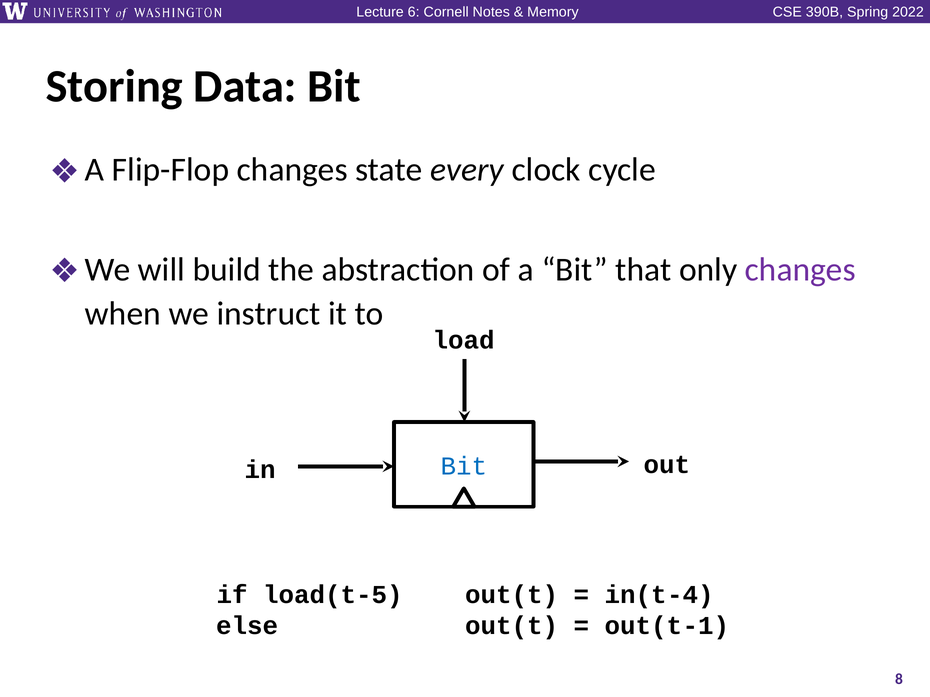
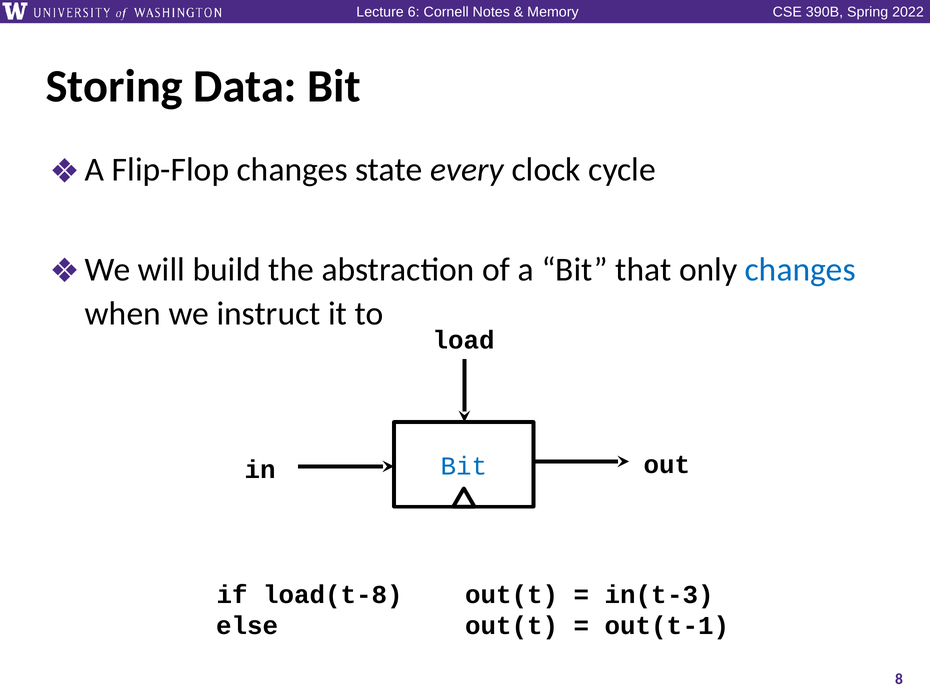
changes colour: purple -> blue (800, 270)
load(t-5: load(t-5 -> load(t-8 (333, 595)
in(t-4: in(t-4 -> in(t-3 (659, 595)
